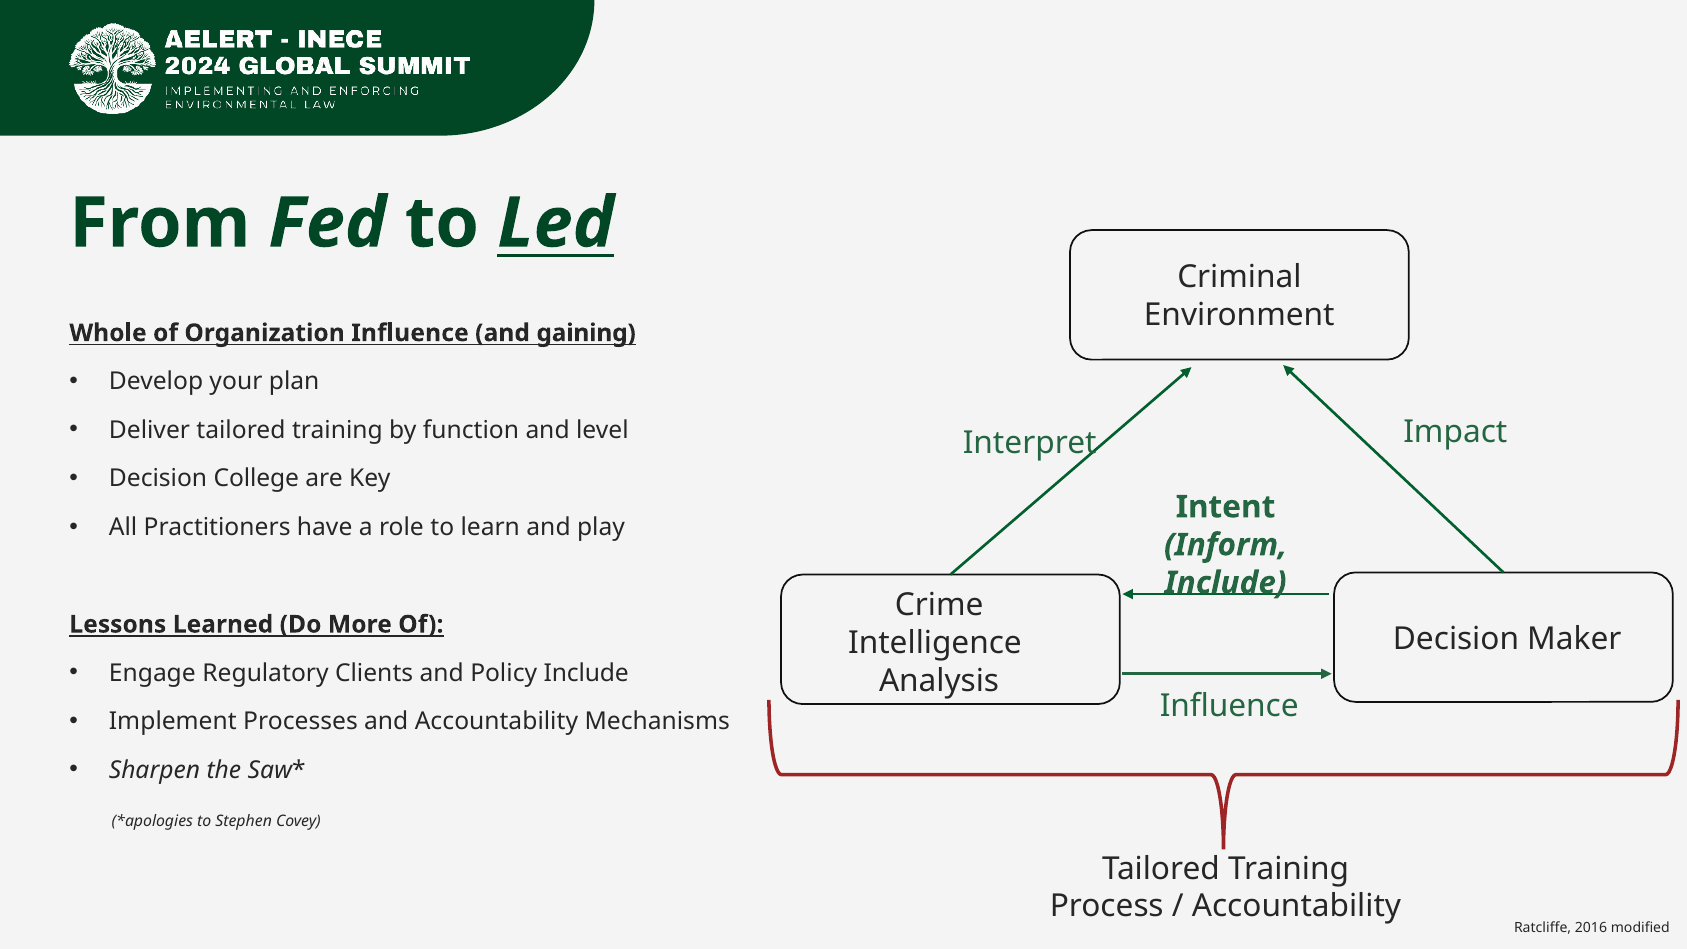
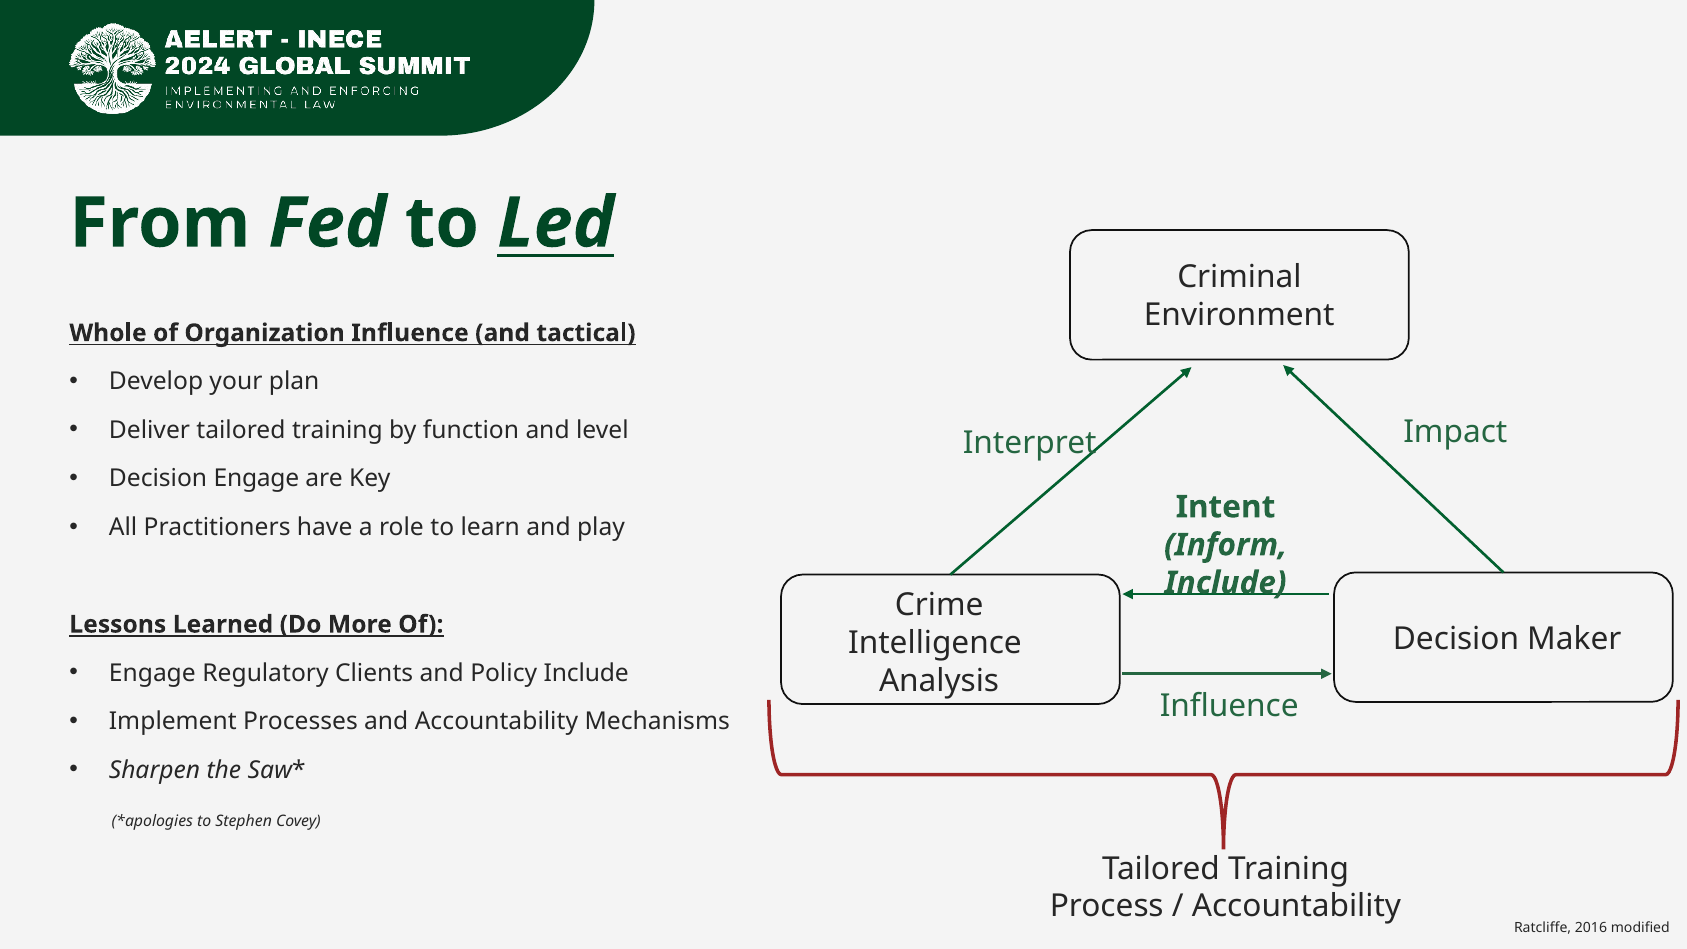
gaining: gaining -> tactical (586, 333)
Decision College: College -> Engage (256, 479)
